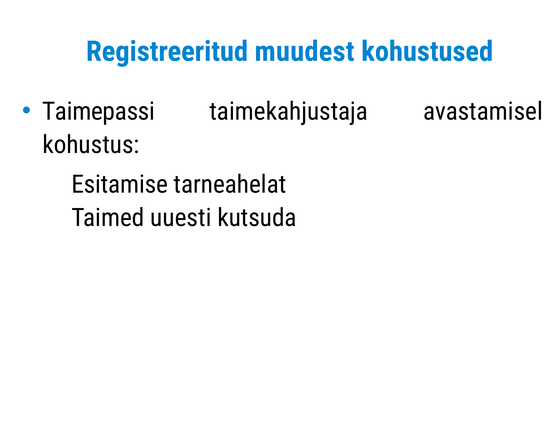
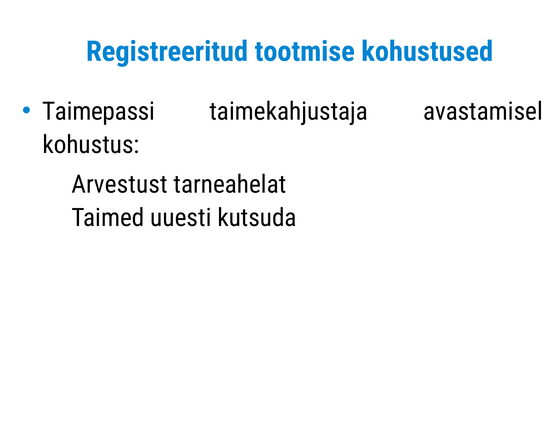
muudest: muudest -> tootmise (305, 52)
Esitamise: Esitamise -> Arvestust (120, 185)
